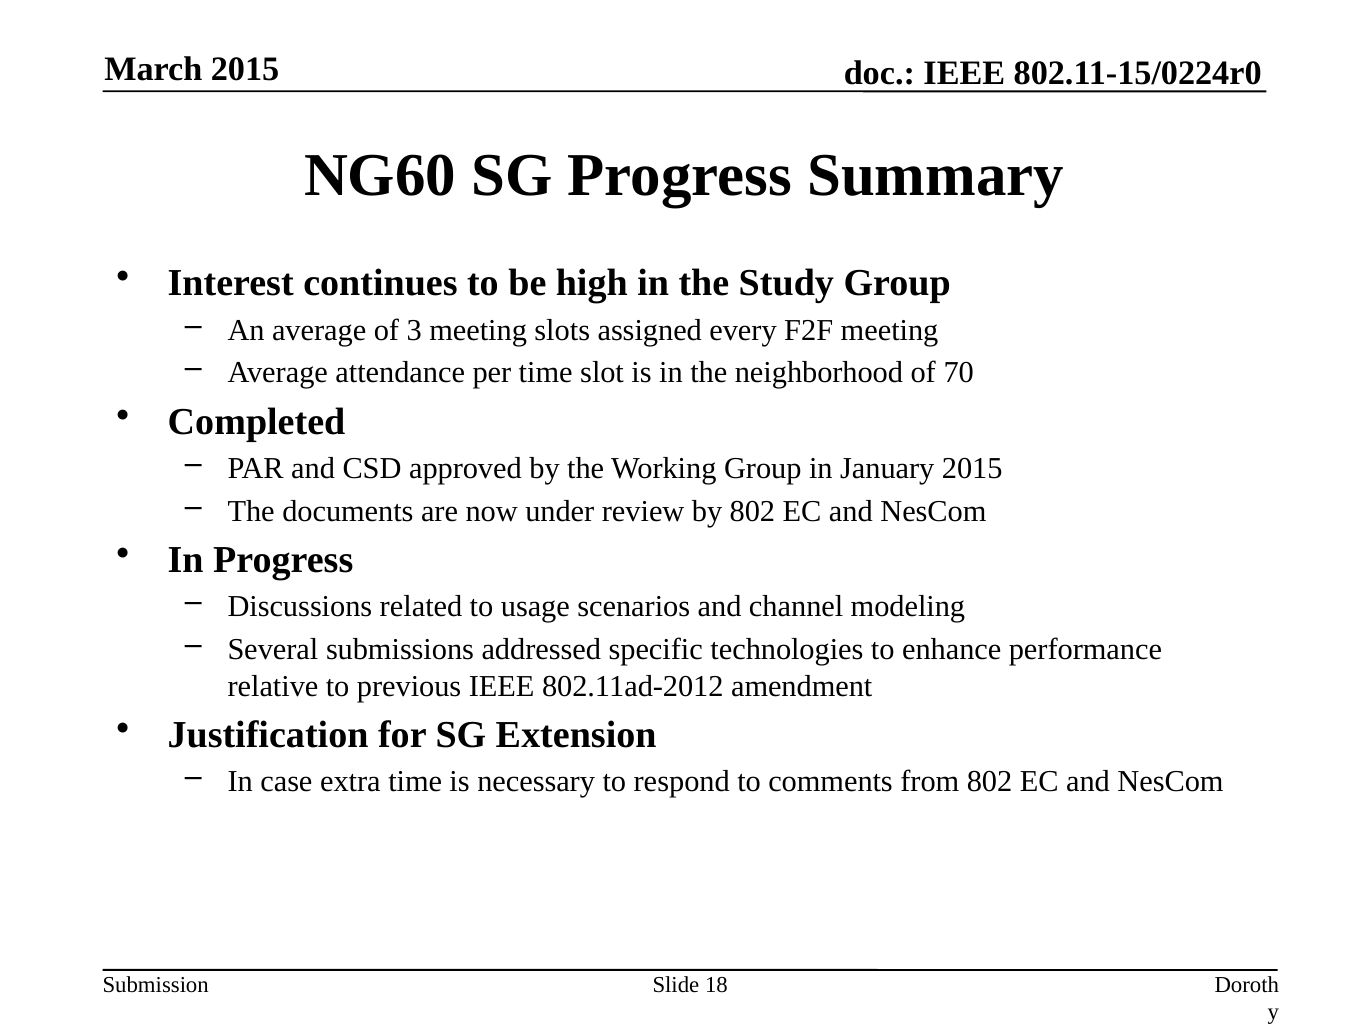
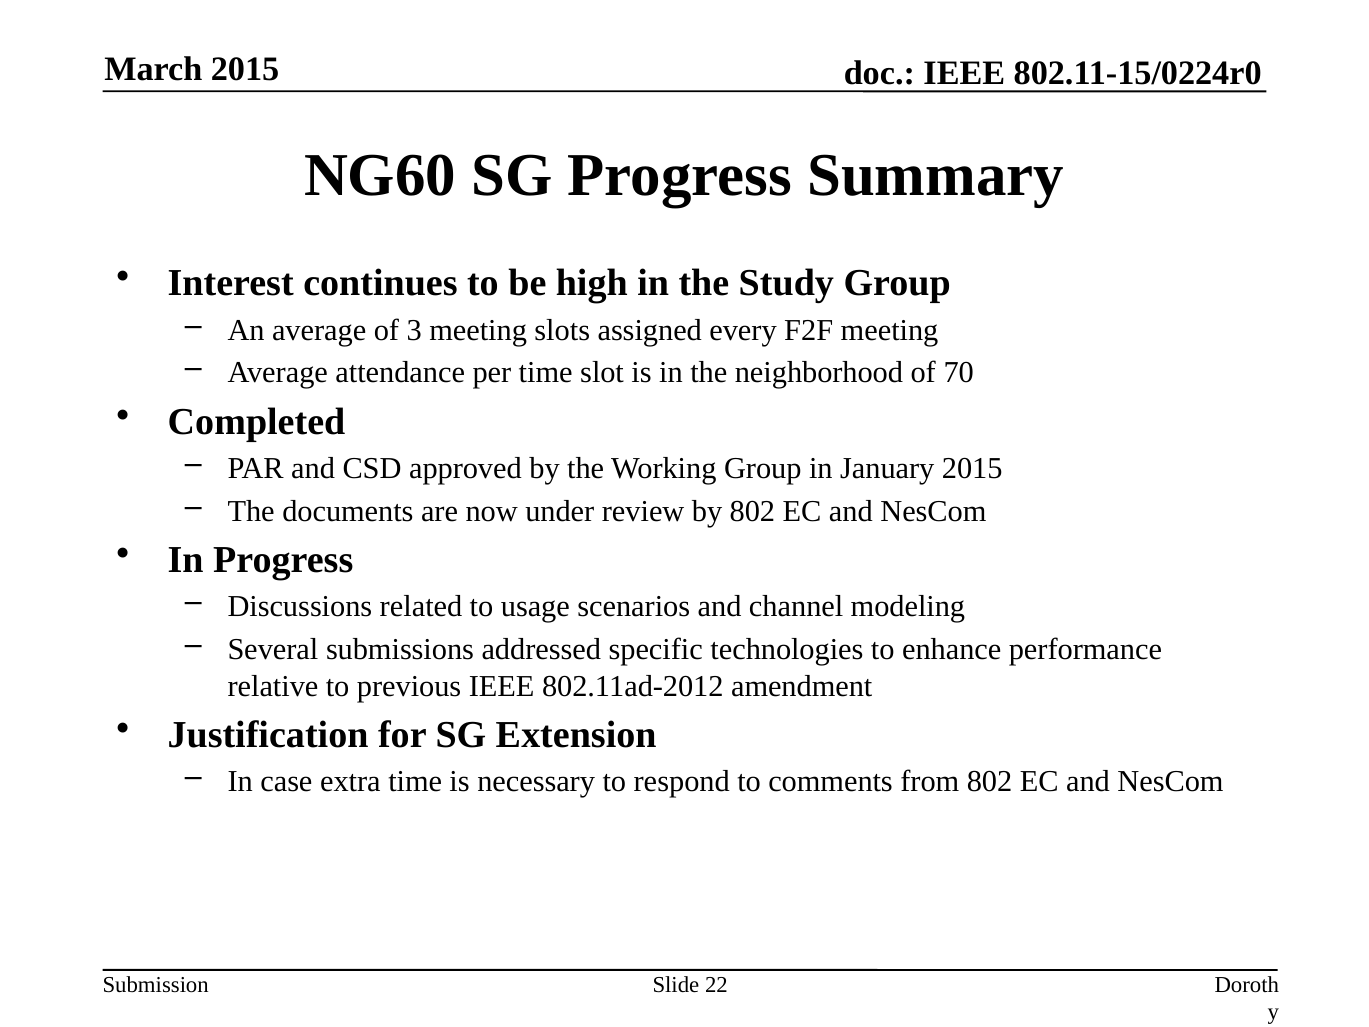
18: 18 -> 22 (716, 985)
